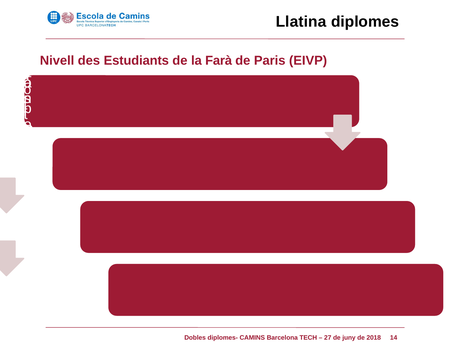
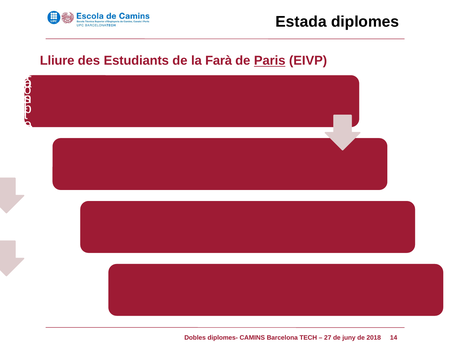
Llatina: Llatina -> Estada (301, 22)
Nivell: Nivell -> Lliure (57, 61)
Paris underline: none -> present (270, 61)
